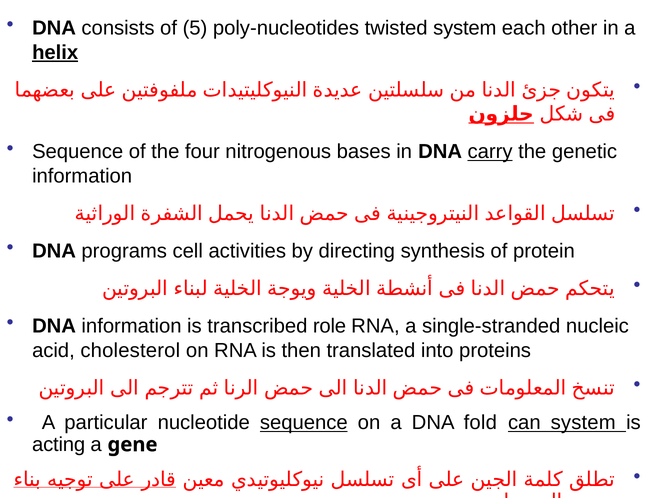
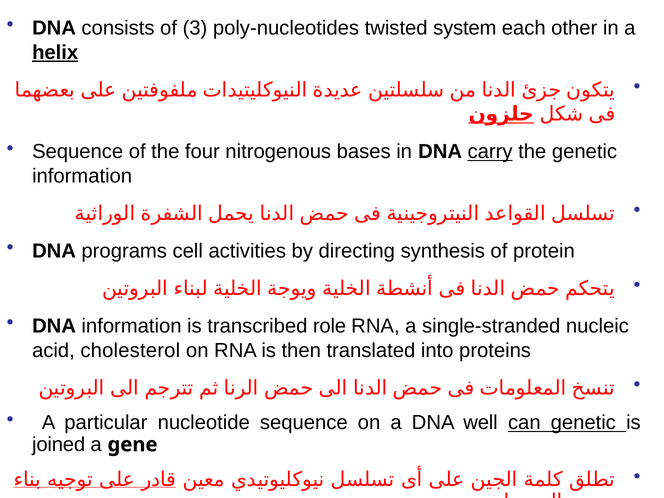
5: 5 -> 3 (195, 28)
sequence underline: present -> none (304, 423)
fold: fold -> well (480, 423)
can system: system -> genetic (583, 423)
acting: acting -> joined (59, 445)
